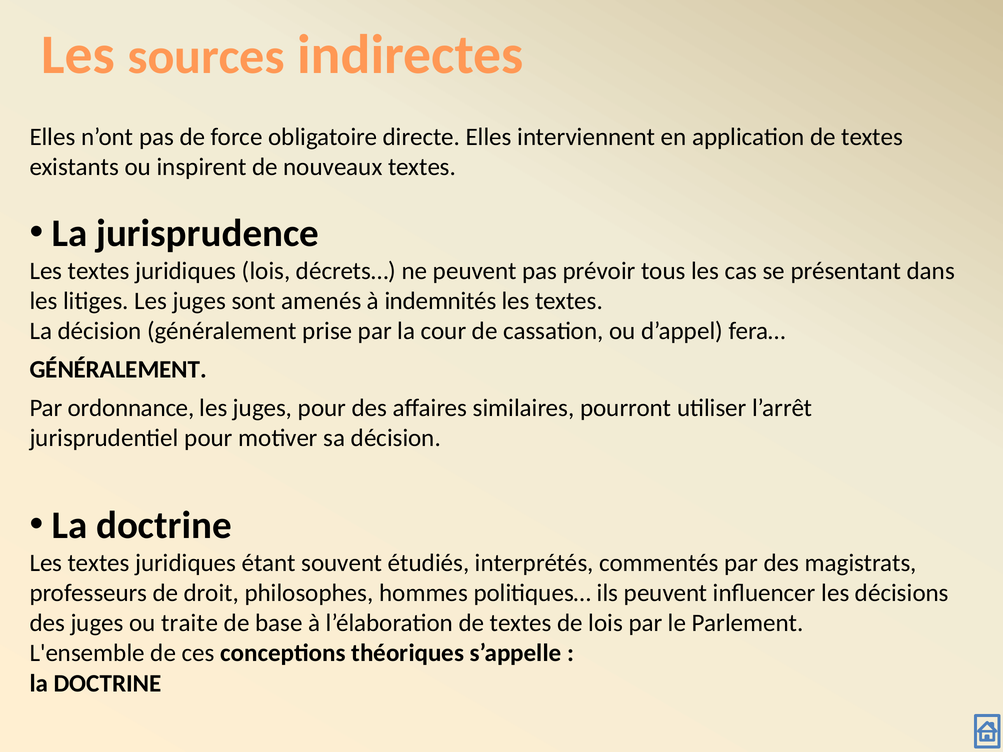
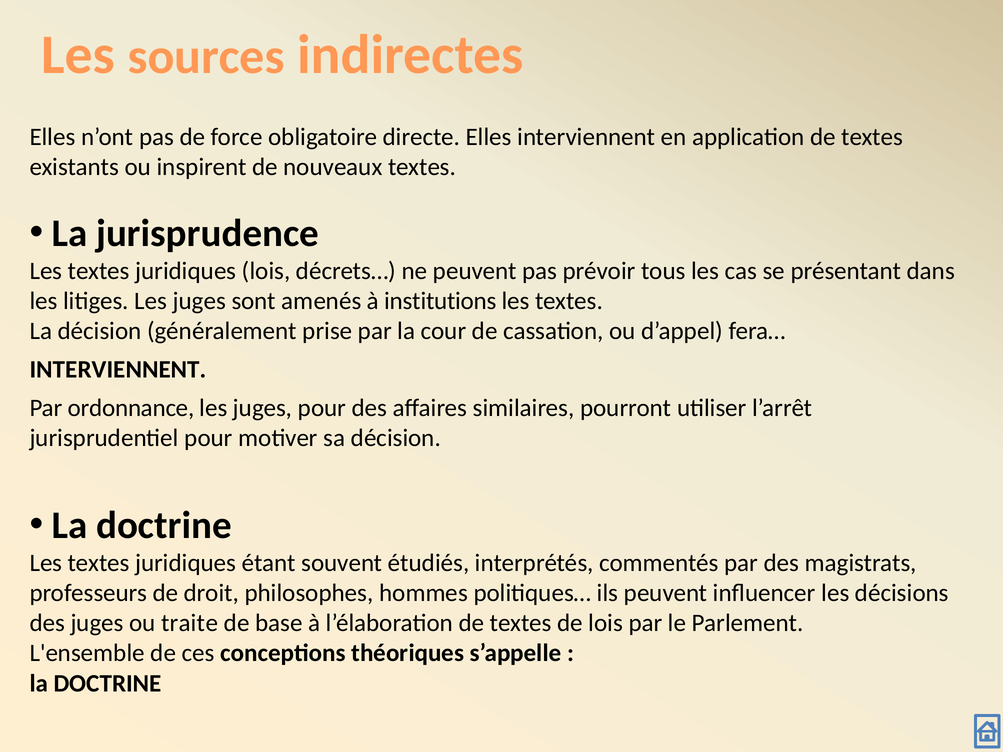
indemnités: indemnités -> institutions (440, 301)
GÉNÉRALEMENT: GÉNÉRALEMENT -> INTERVIENNENT (118, 370)
